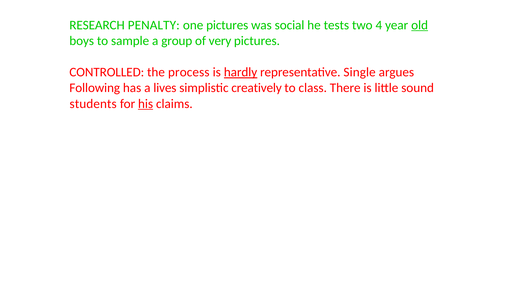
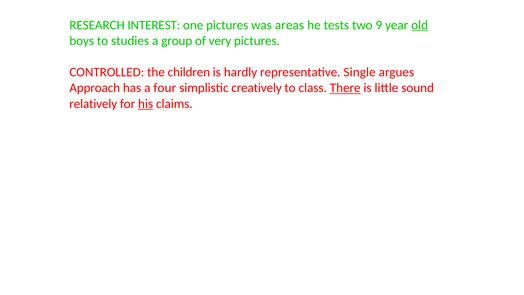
PENALTY: PENALTY -> INTEREST (154, 25)
social: social -> areas (289, 25)
4: 4 -> 9 (379, 25)
sample: sample -> studies (130, 41)
process: process -> children (189, 72)
hardly underline: present -> none (241, 72)
Following: Following -> Approach (95, 88)
lives: lives -> four (165, 88)
There underline: none -> present (345, 88)
students: students -> relatively (93, 104)
